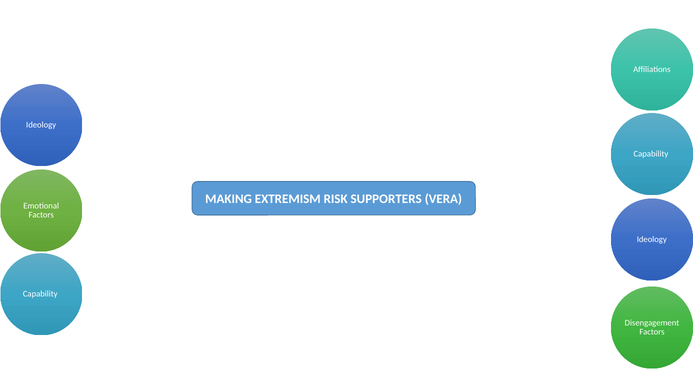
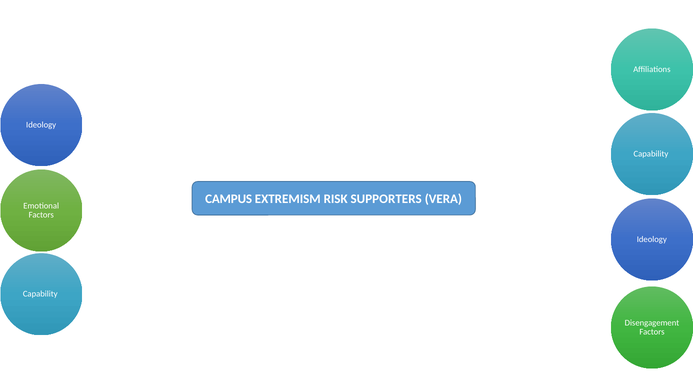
MAKING: MAKING -> CAMPUS (229, 199)
